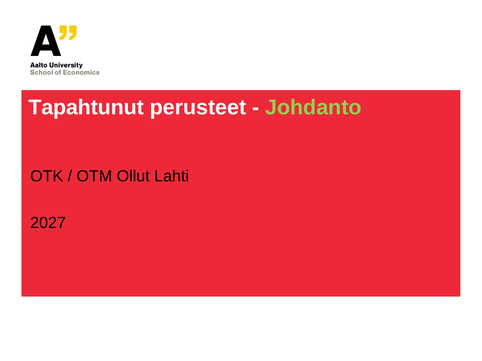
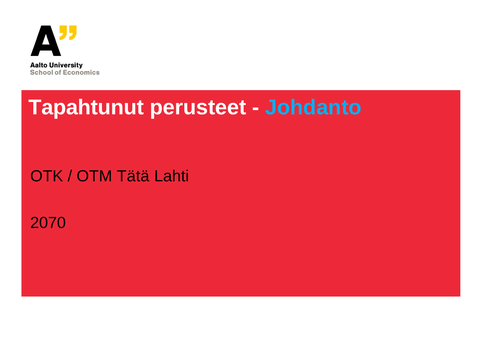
Johdanto colour: light green -> light blue (313, 108)
Ollut: Ollut -> Tätä (133, 176)
2027: 2027 -> 2070 (48, 223)
